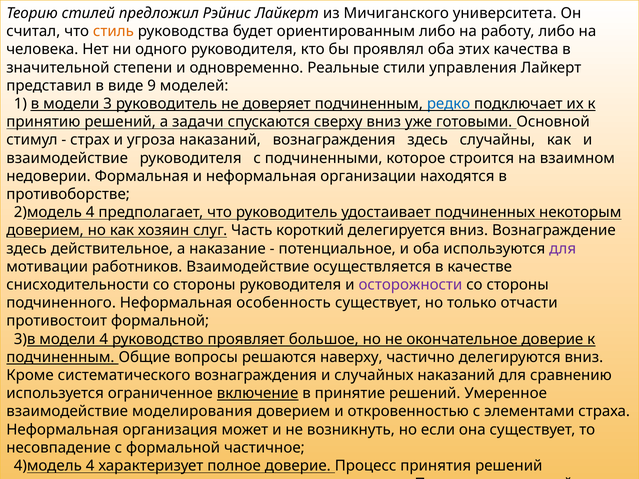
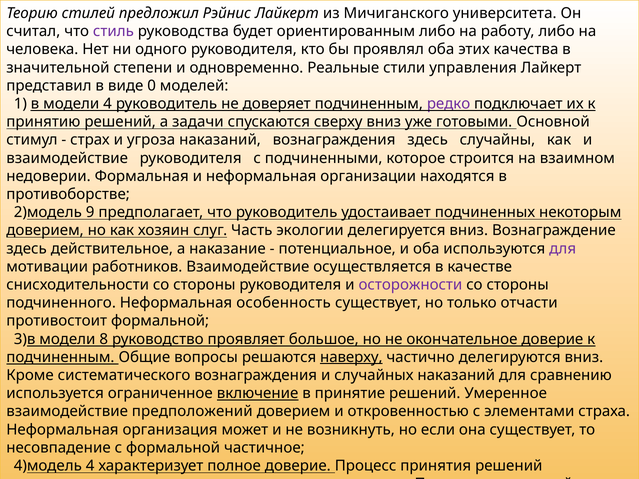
стиль colour: orange -> purple (113, 31)
9: 9 -> 0 (152, 86)
модели 3: 3 -> 4 (108, 104)
редко colour: blue -> purple (449, 104)
4: 4 -> 9 (90, 212)
короткий: короткий -> экологии (310, 231)
модели 4: 4 -> 8 (104, 339)
наверху underline: none -> present (351, 357)
моделирования: моделирования -> предположений (192, 412)
